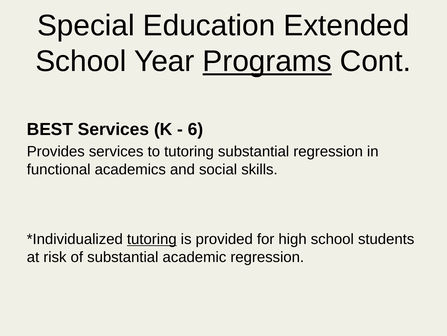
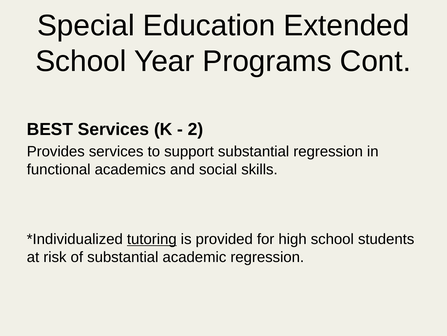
Programs underline: present -> none (267, 61)
6: 6 -> 2 (195, 129)
to tutoring: tutoring -> support (189, 151)
